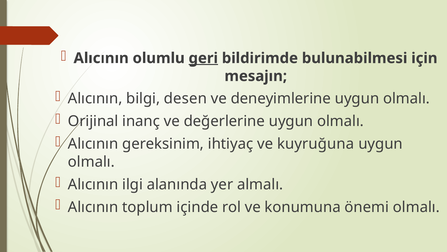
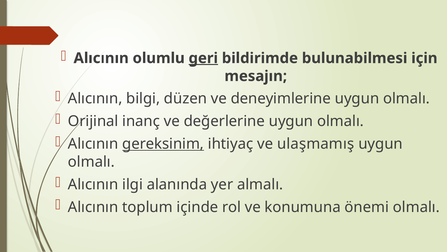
desen: desen -> düzen (186, 99)
gereksinim underline: none -> present (163, 144)
kuyruğuna: kuyruğuna -> ulaşmamış (316, 144)
